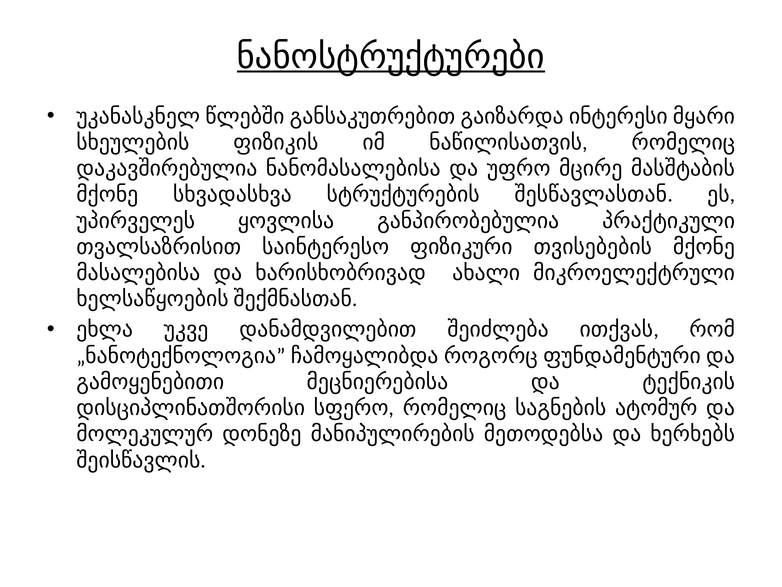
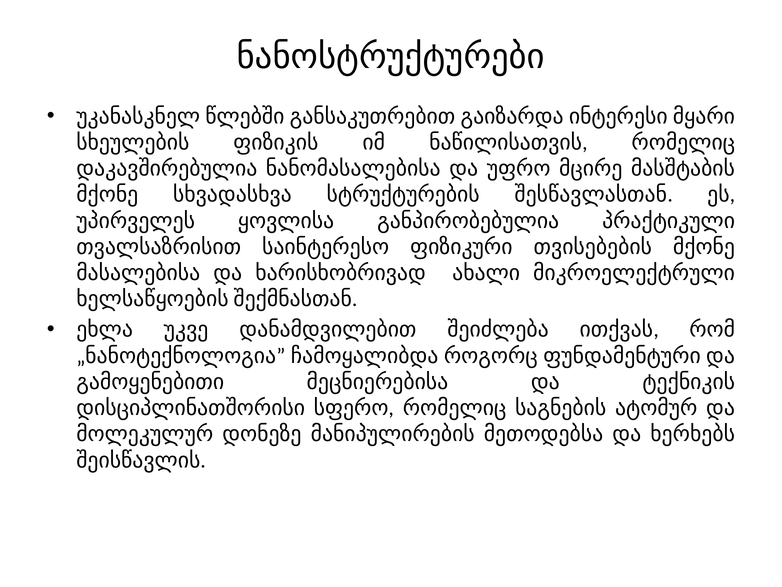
ნანოსტრუქტურები underline: present -> none (391, 57)
